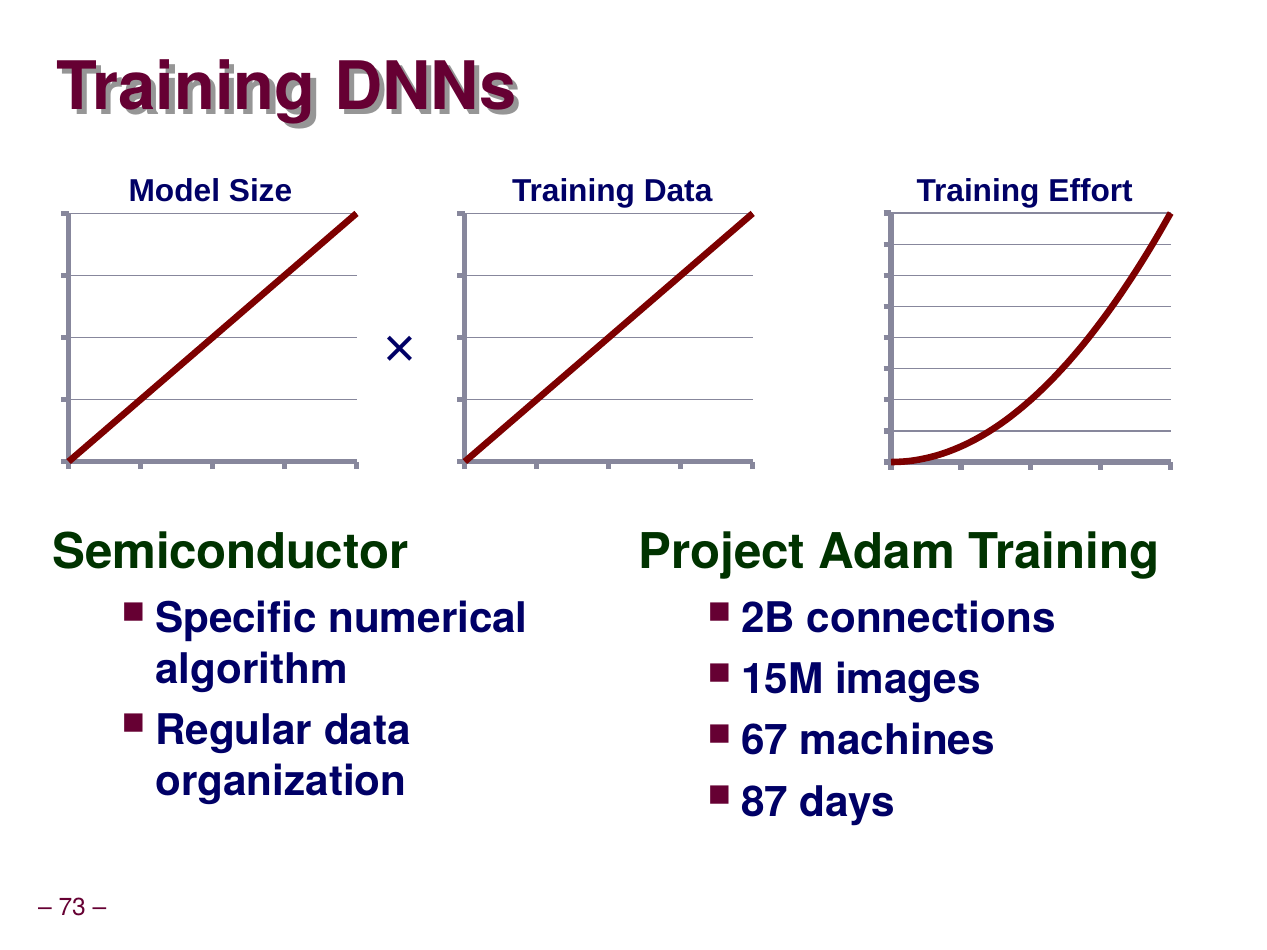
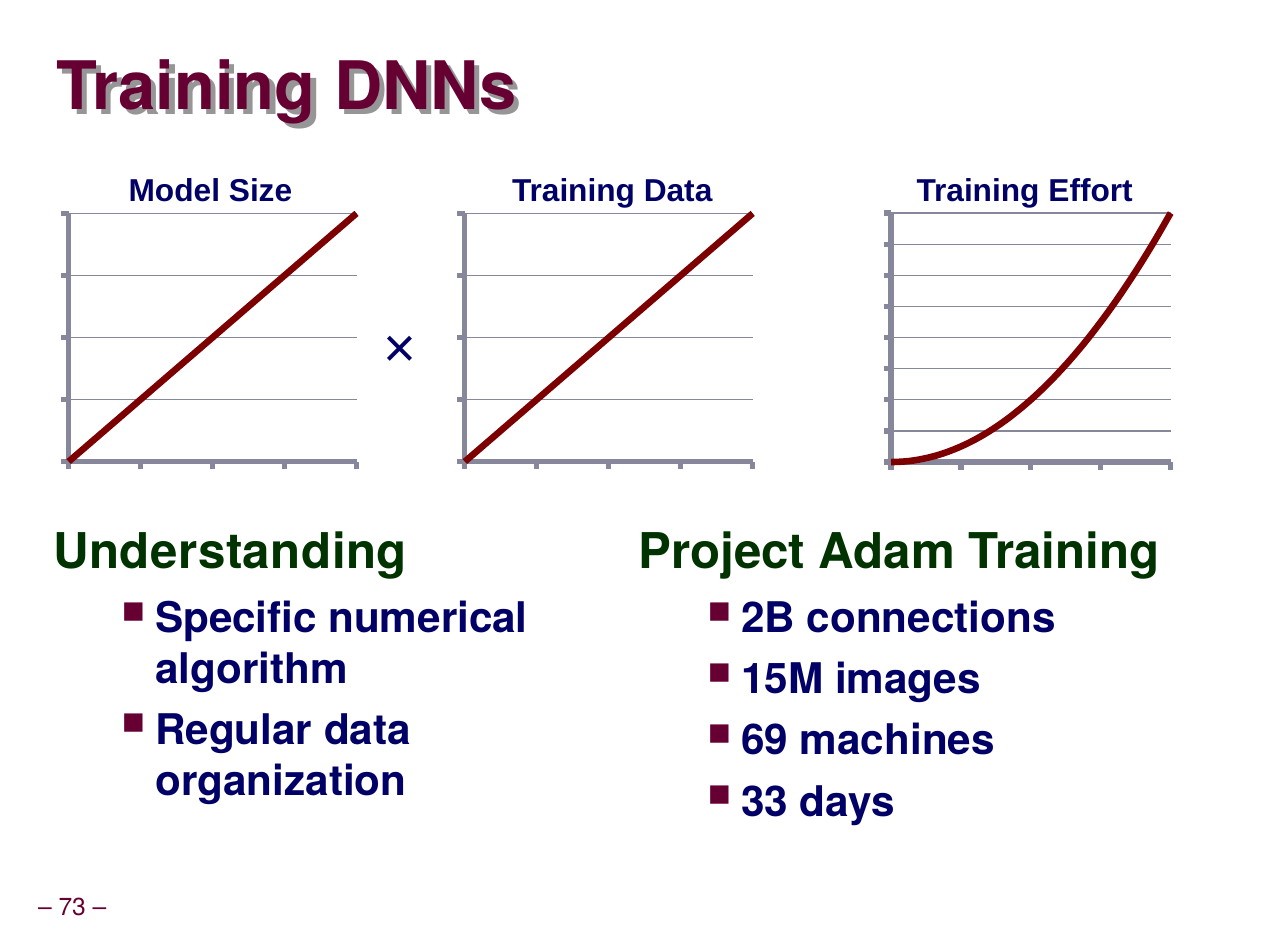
Semiconductor: Semiconductor -> Understanding (230, 552)
67: 67 -> 69 (765, 741)
87: 87 -> 33 (765, 802)
